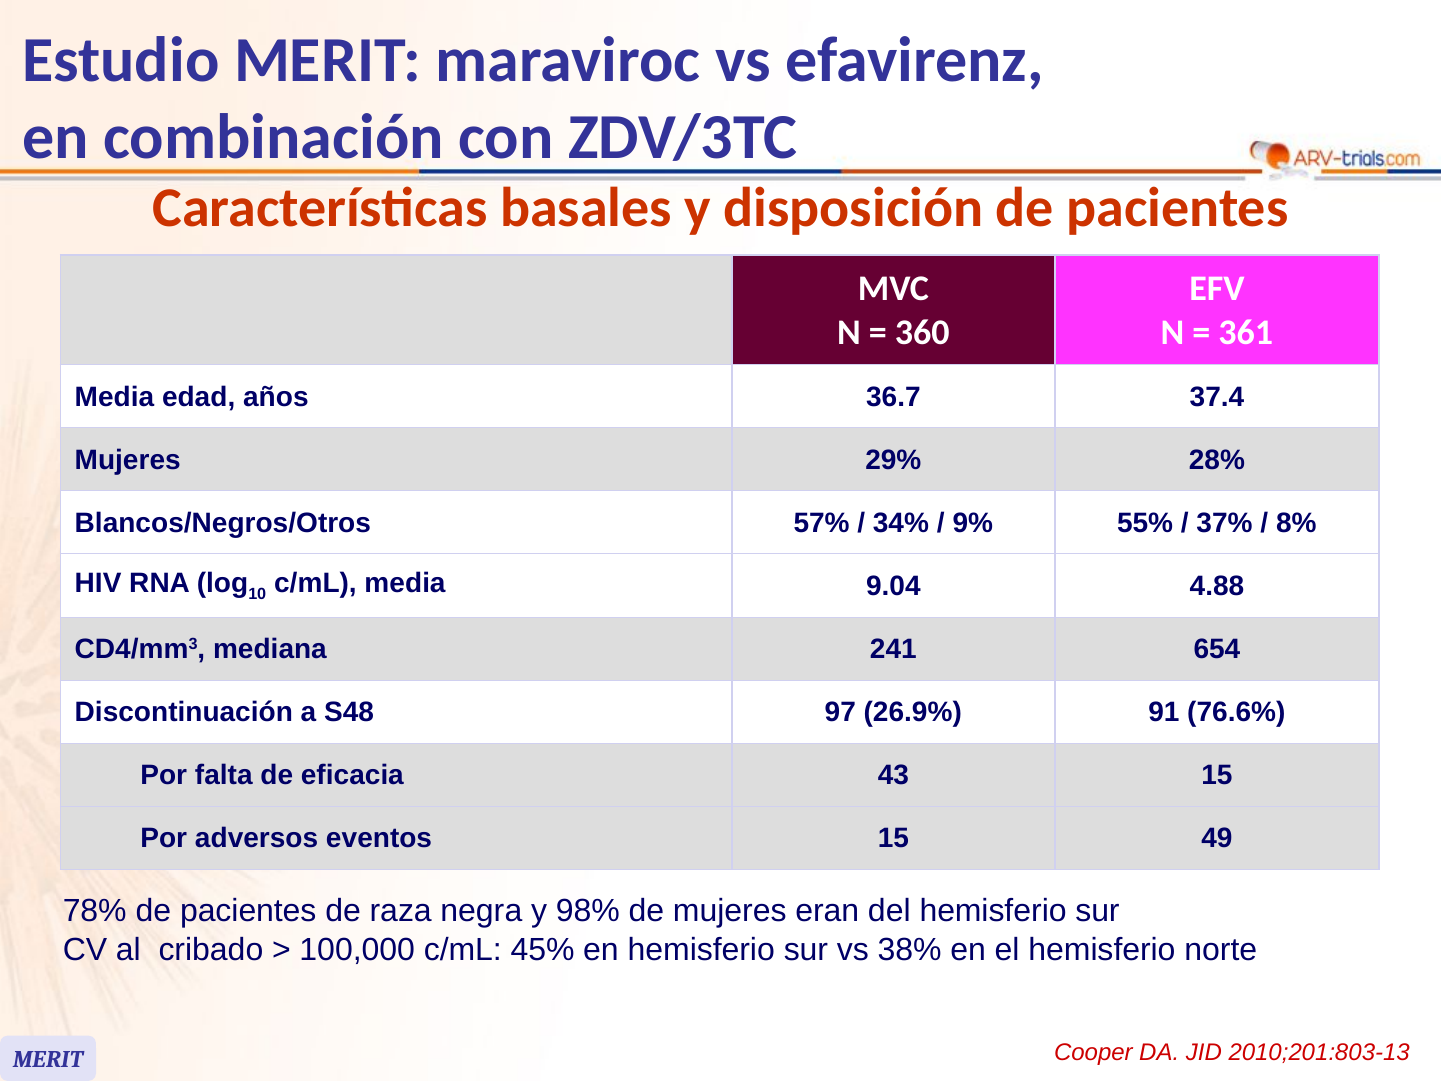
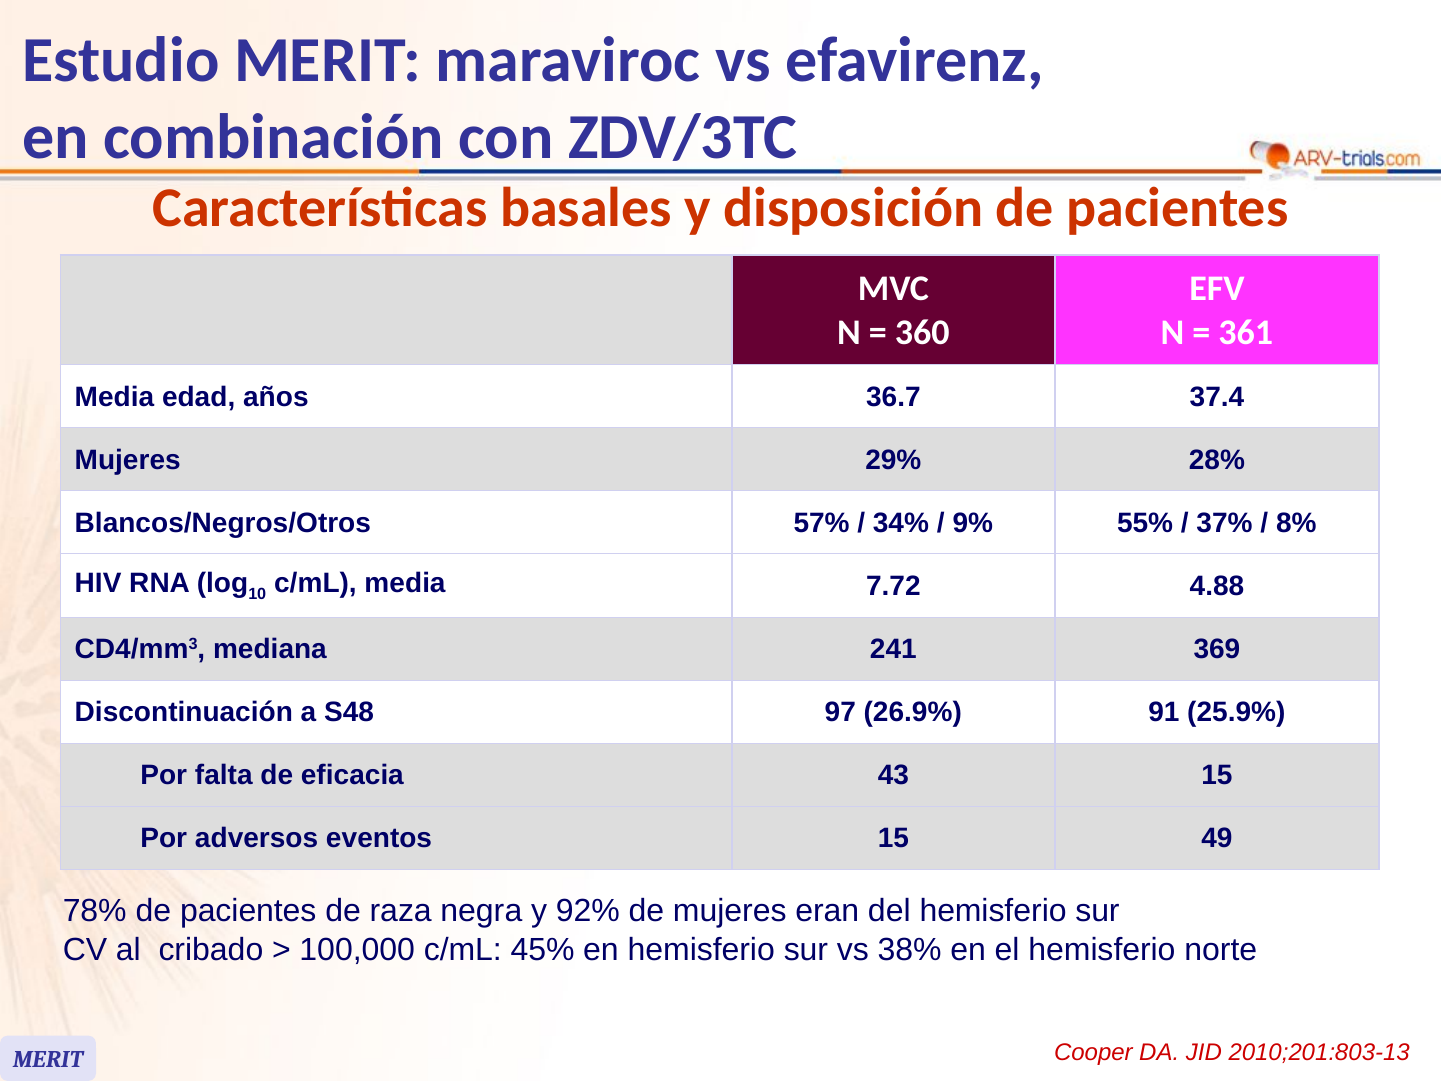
9.04: 9.04 -> 7.72 (893, 586)
654: 654 -> 369 (1217, 649)
76.6%: 76.6% -> 25.9% (1236, 712)
98%: 98% -> 92% (588, 911)
